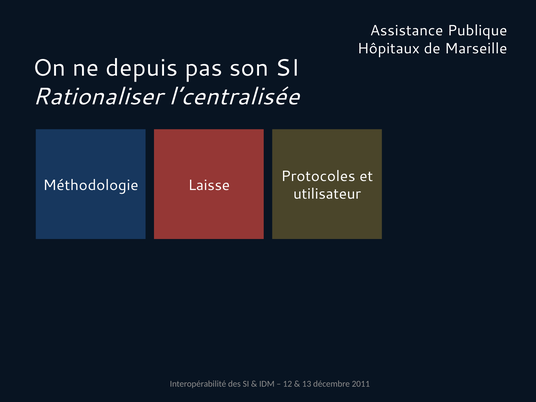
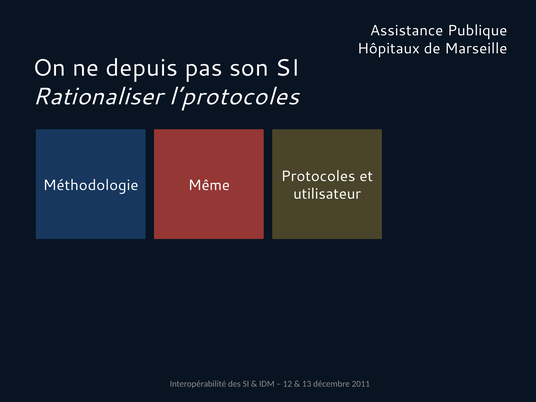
l’centralisée: l’centralisée -> l’protocoles (234, 97)
Laisse: Laisse -> Même (209, 185)
